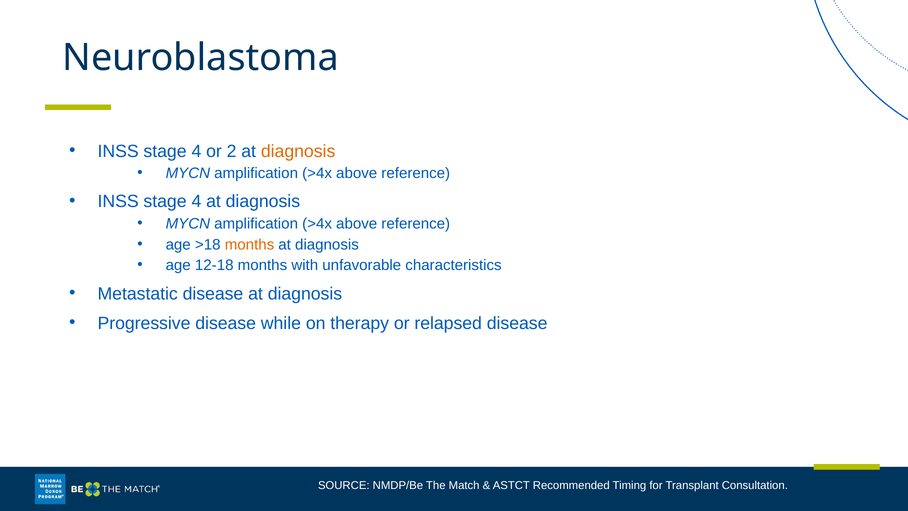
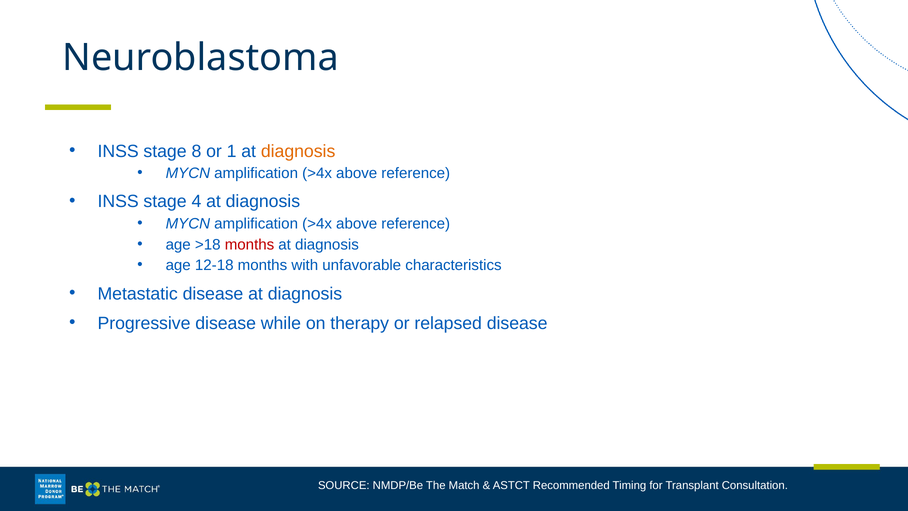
4: 4 -> 8 (196, 151)
2: 2 -> 1 (232, 151)
months colour: orange -> red (250, 244)
